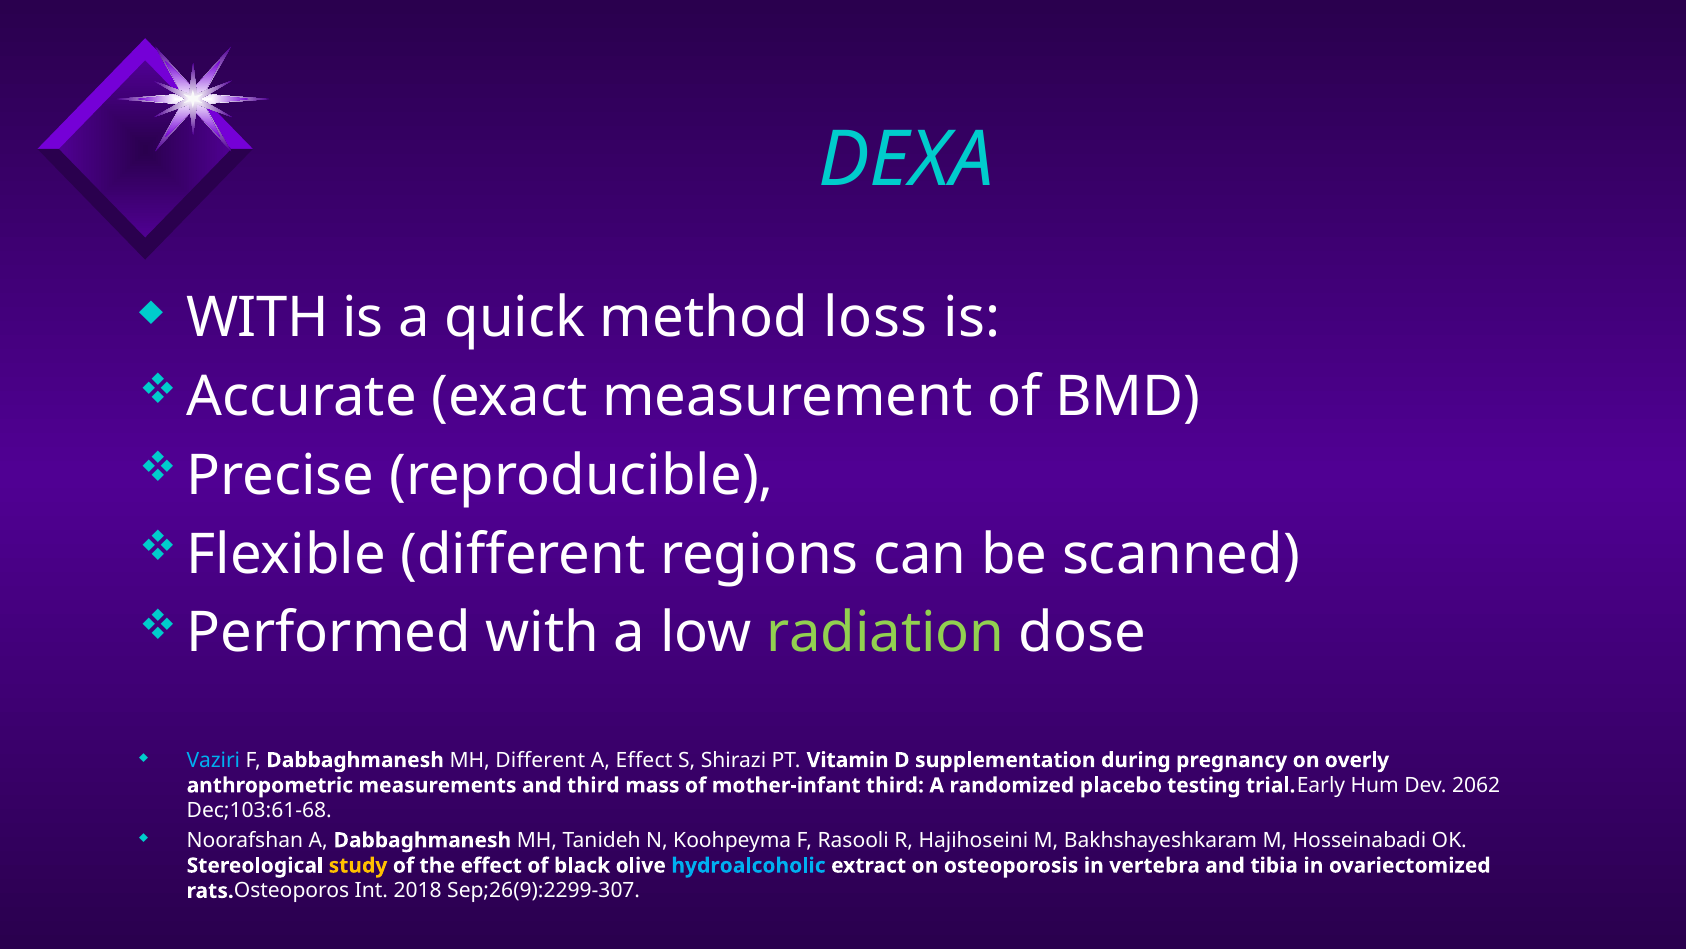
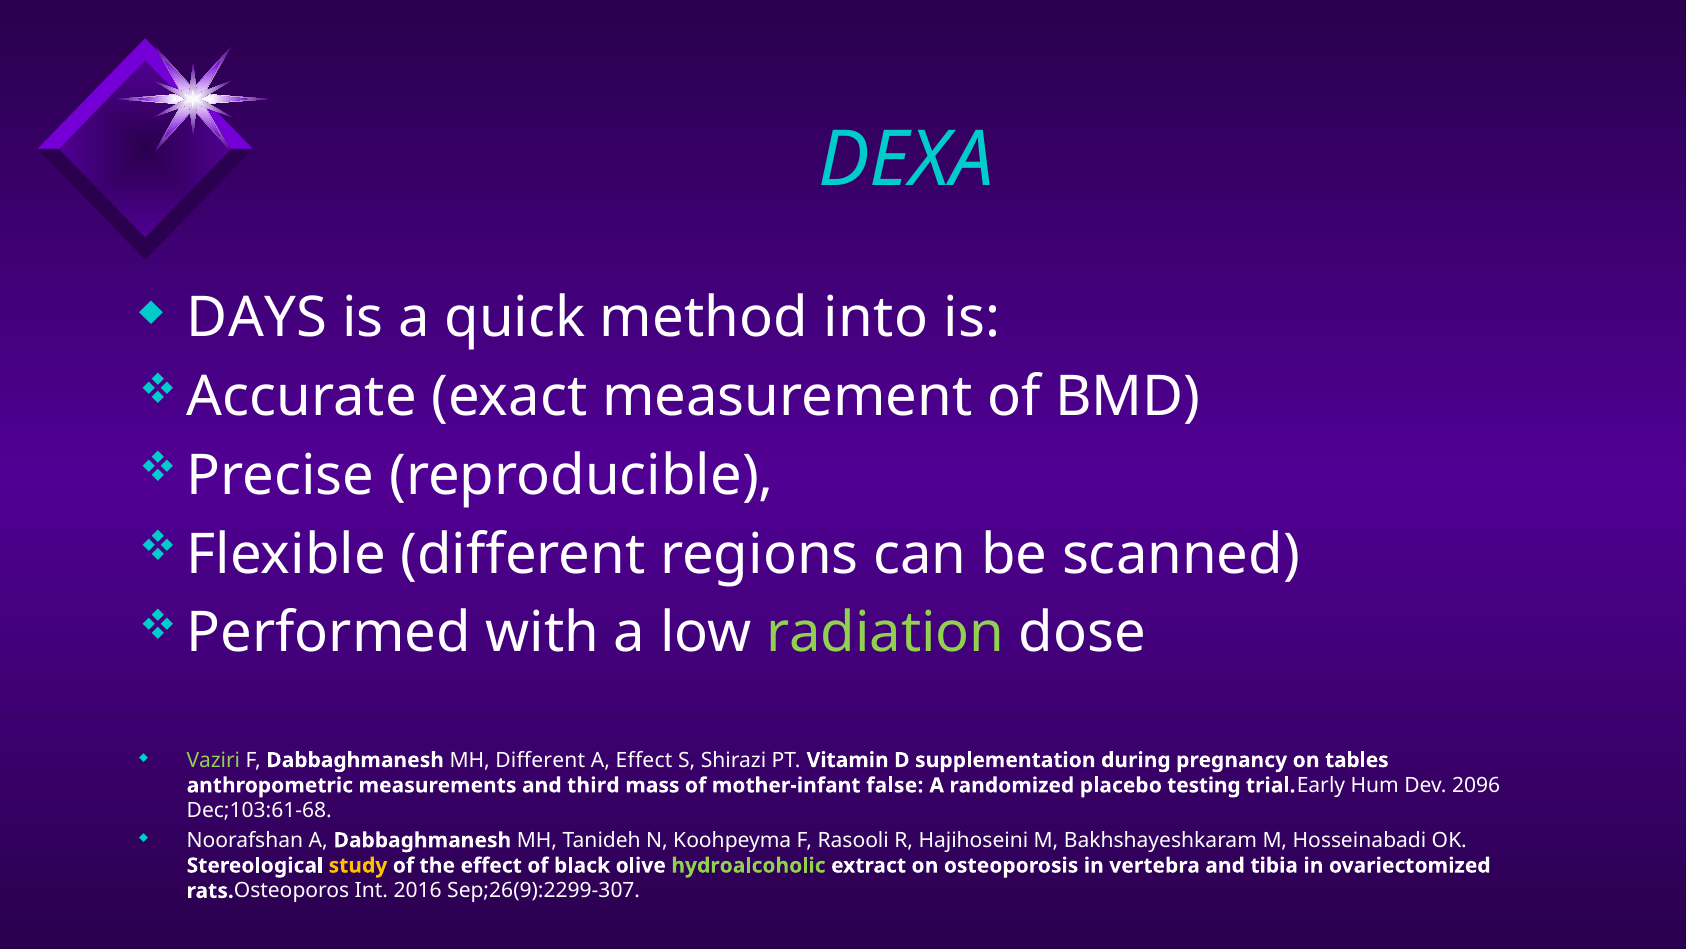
WITH: WITH -> DAYS (257, 318)
loss: loss -> into (876, 318)
Vaziri colour: light blue -> light green (213, 760)
overly: overly -> tables (1357, 760)
mother-infant third: third -> false (895, 785)
2062: 2062 -> 2096 (1476, 785)
hydroalcoholic colour: light blue -> light green (748, 865)
2018: 2018 -> 2016 (418, 890)
